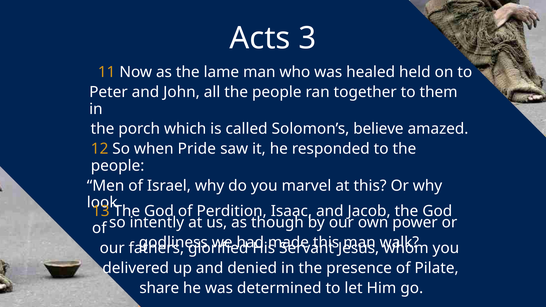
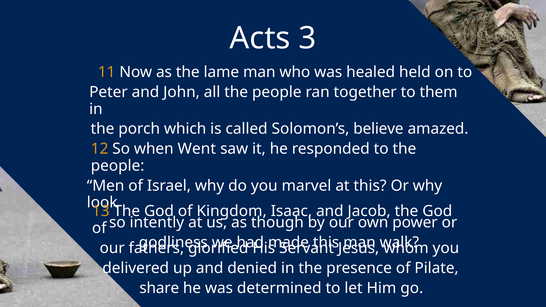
Pride: Pride -> Went (197, 149)
Perdition: Perdition -> Kingdom (232, 211)
